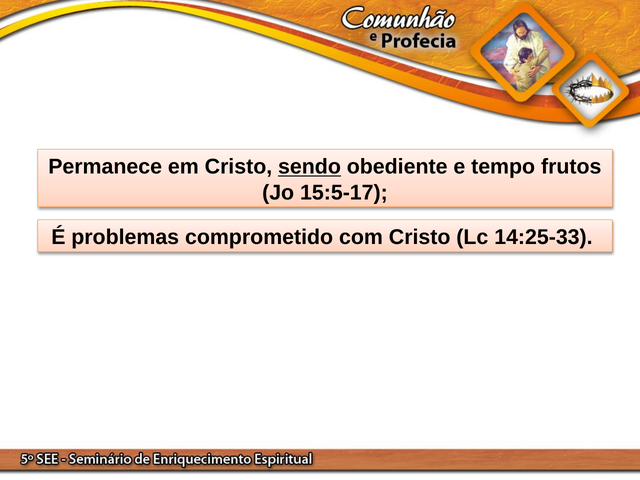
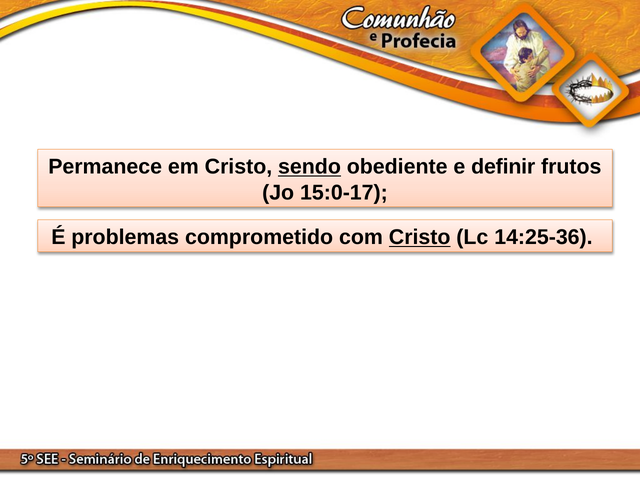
tempo: tempo -> definir (503, 167)
15:5-17: 15:5-17 -> 15:0-17 (344, 192)
Cristo underline: none -> present (420, 237)
14:25-33: 14:25-33 -> 14:25-36 (543, 237)
